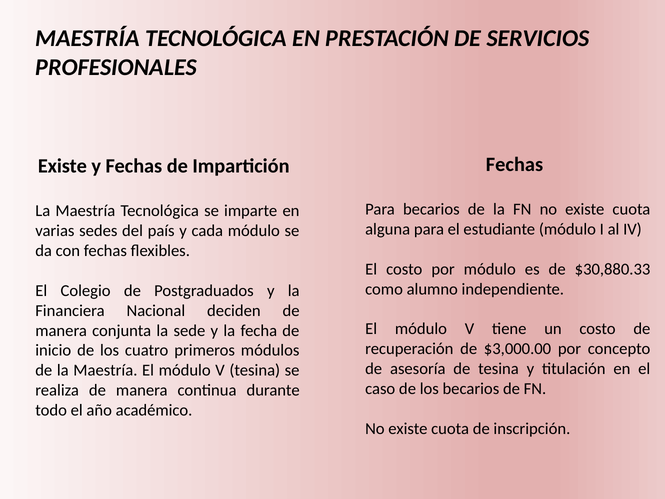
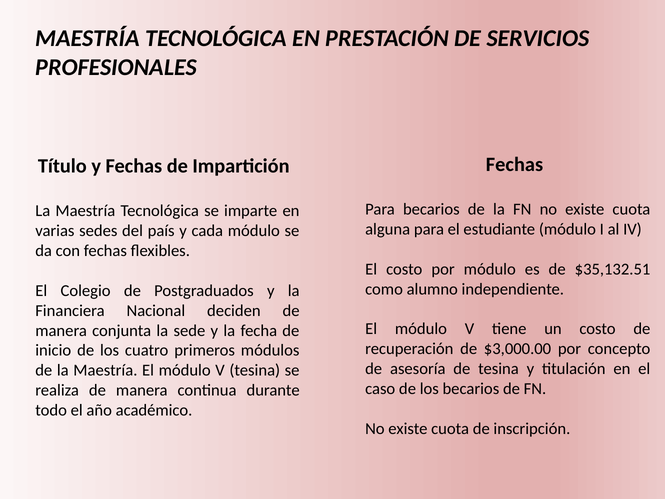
Existe: Existe -> Título (62, 166)
$30,880.33: $30,880.33 -> $35,132.51 (613, 269)
